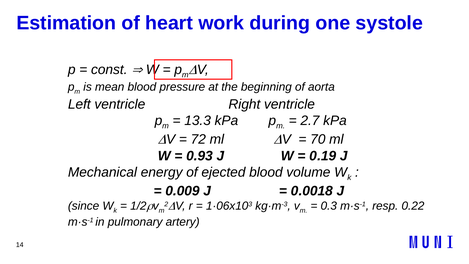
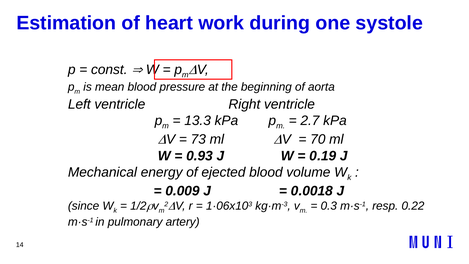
72: 72 -> 73 (198, 139)
